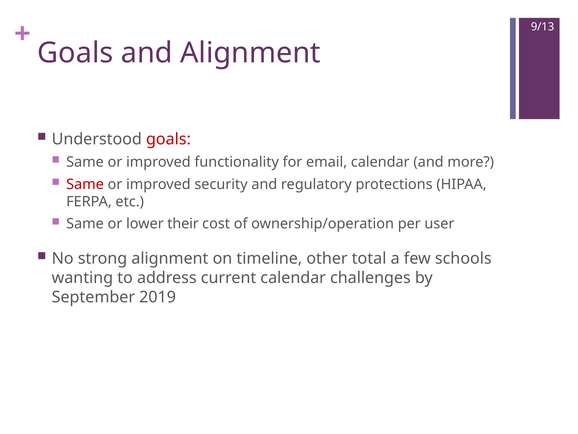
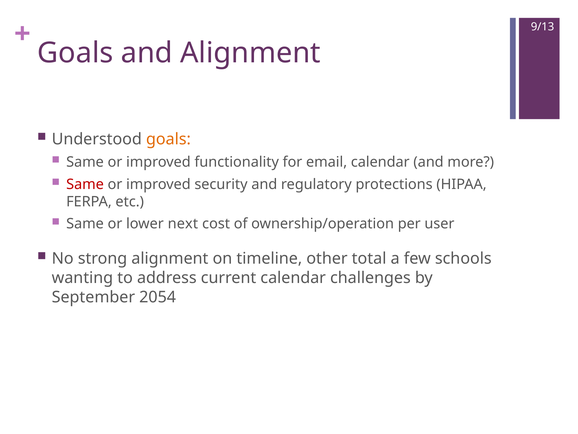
goals colour: red -> orange (168, 139)
their: their -> next (183, 224)
2019: 2019 -> 2054 (158, 297)
